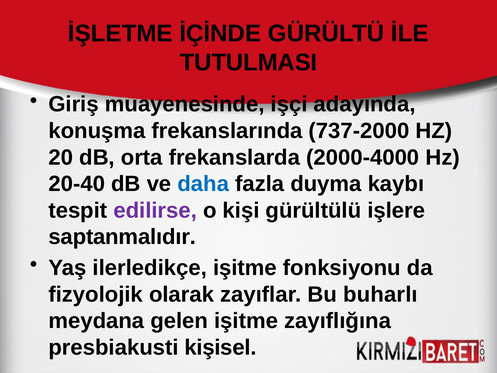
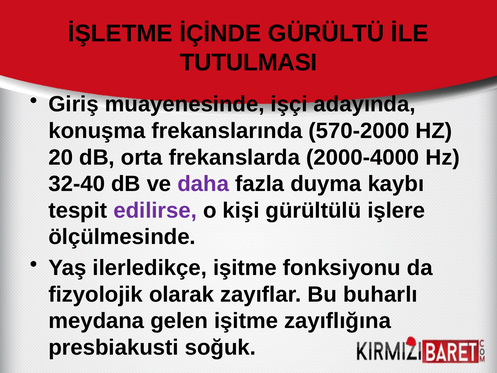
737-2000: 737-2000 -> 570-2000 (359, 131)
20-40: 20-40 -> 32-40 (77, 184)
daha colour: blue -> purple (203, 184)
saptanmalıdır: saptanmalıdır -> ölçülmesinde (122, 237)
kişisel: kişisel -> soğuk (220, 347)
